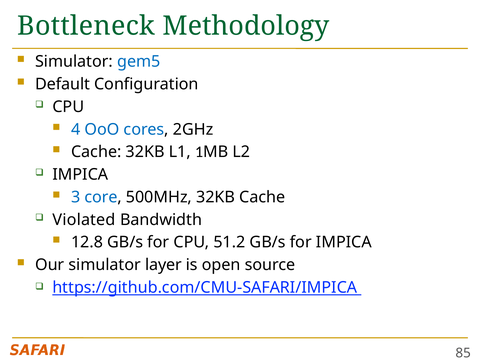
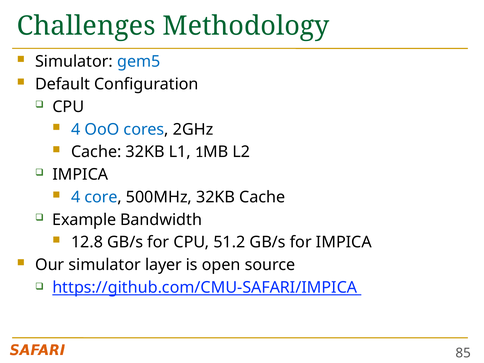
Bottleneck: Bottleneck -> Challenges (86, 26)
3: 3 -> 4 (76, 197)
Violated: Violated -> Example (84, 220)
